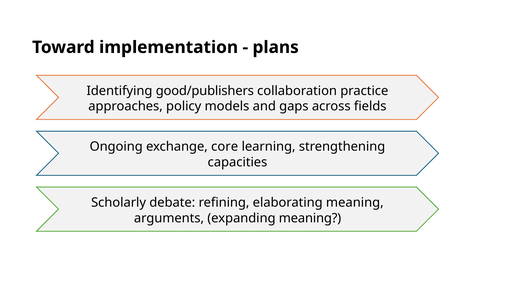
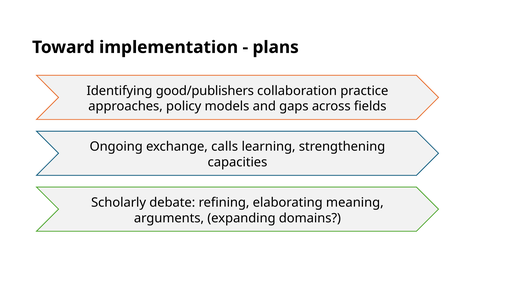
core: core -> calls (225, 147)
expanding meaning: meaning -> domains (310, 218)
